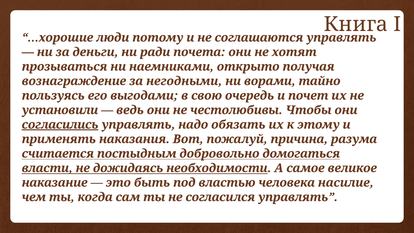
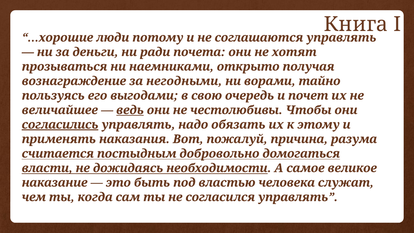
установили: установили -> величайшее (60, 110)
ведь underline: none -> present (130, 110)
насилие: насилие -> служат (346, 183)
